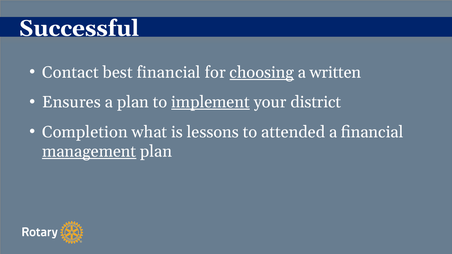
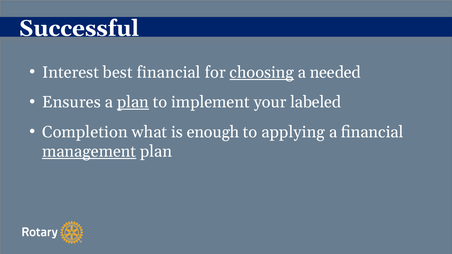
Contact: Contact -> Interest (71, 72)
written: written -> needed (335, 72)
plan underline: none -> present (133, 102)
implement underline: present -> none (210, 102)
district: district -> labeled (316, 102)
lessons: lessons -> enough (213, 132)
attended: attended -> applying (293, 132)
